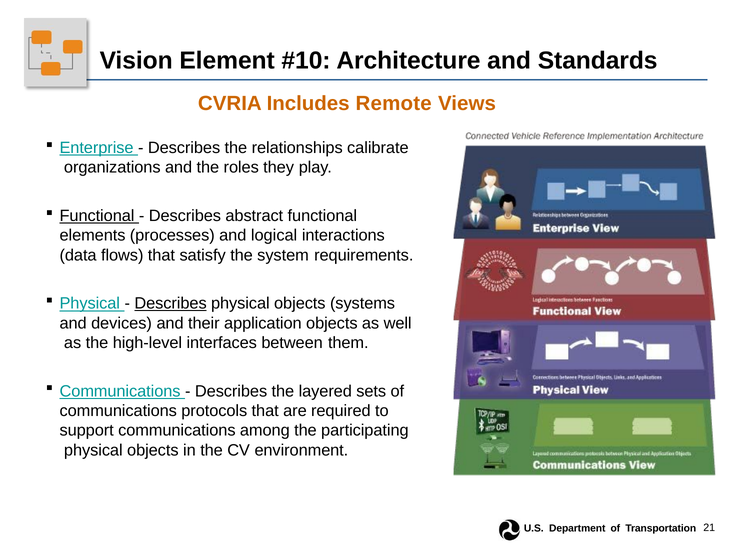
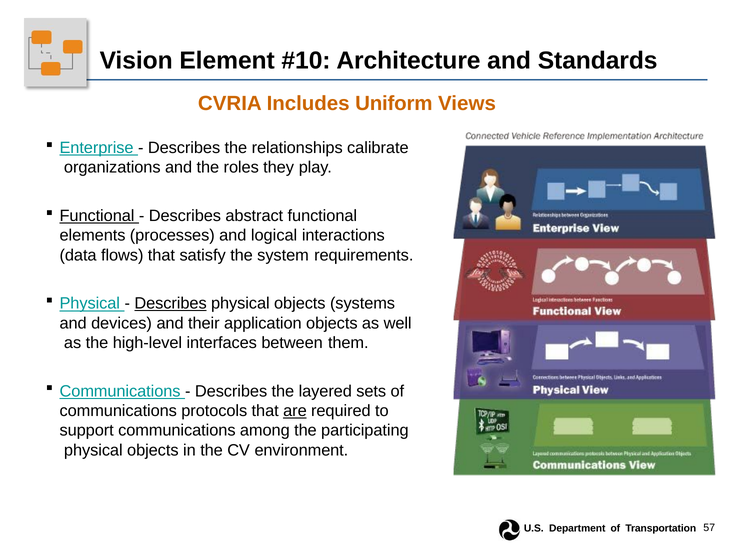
Remote: Remote -> Uniform (394, 103)
are underline: none -> present (295, 411)
21: 21 -> 57 (709, 528)
